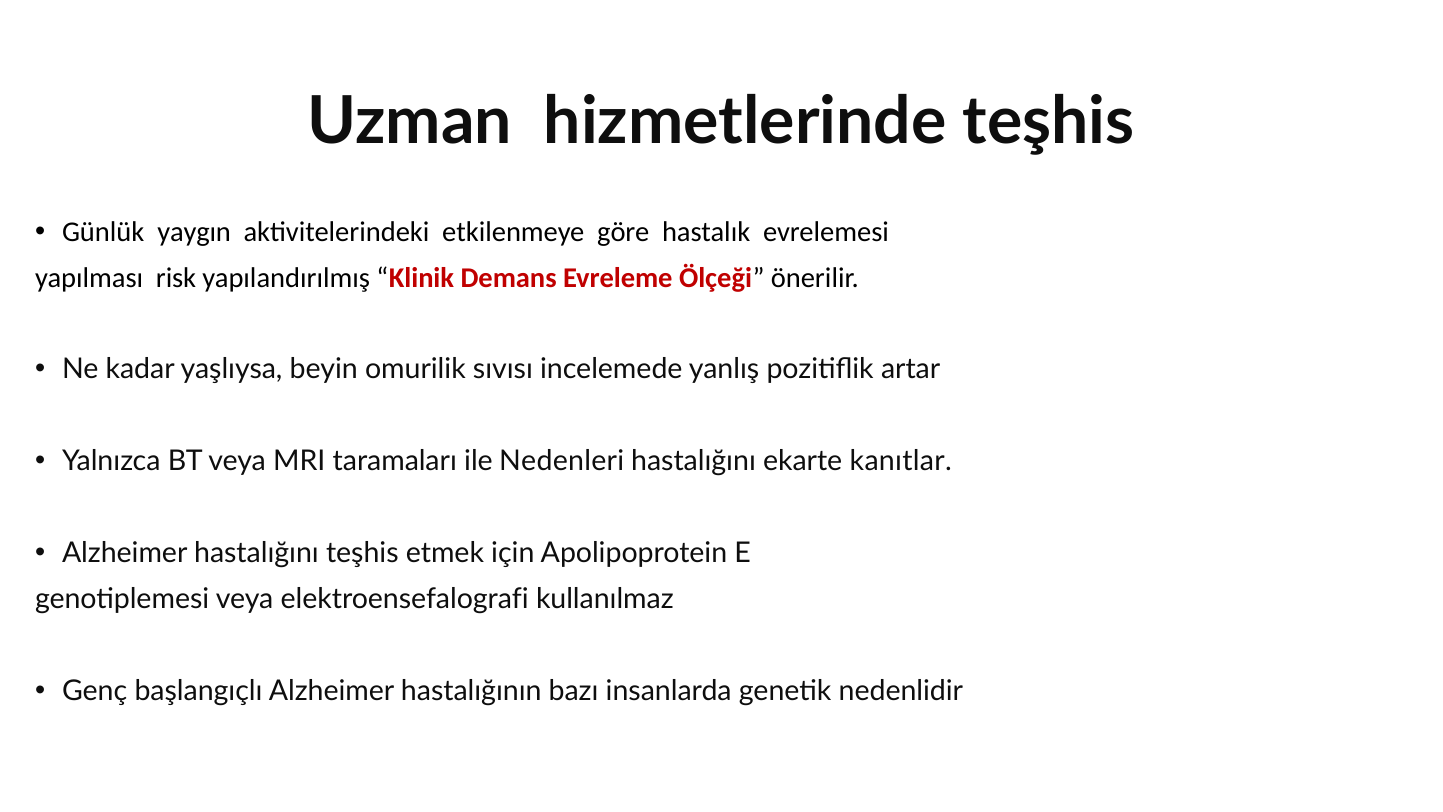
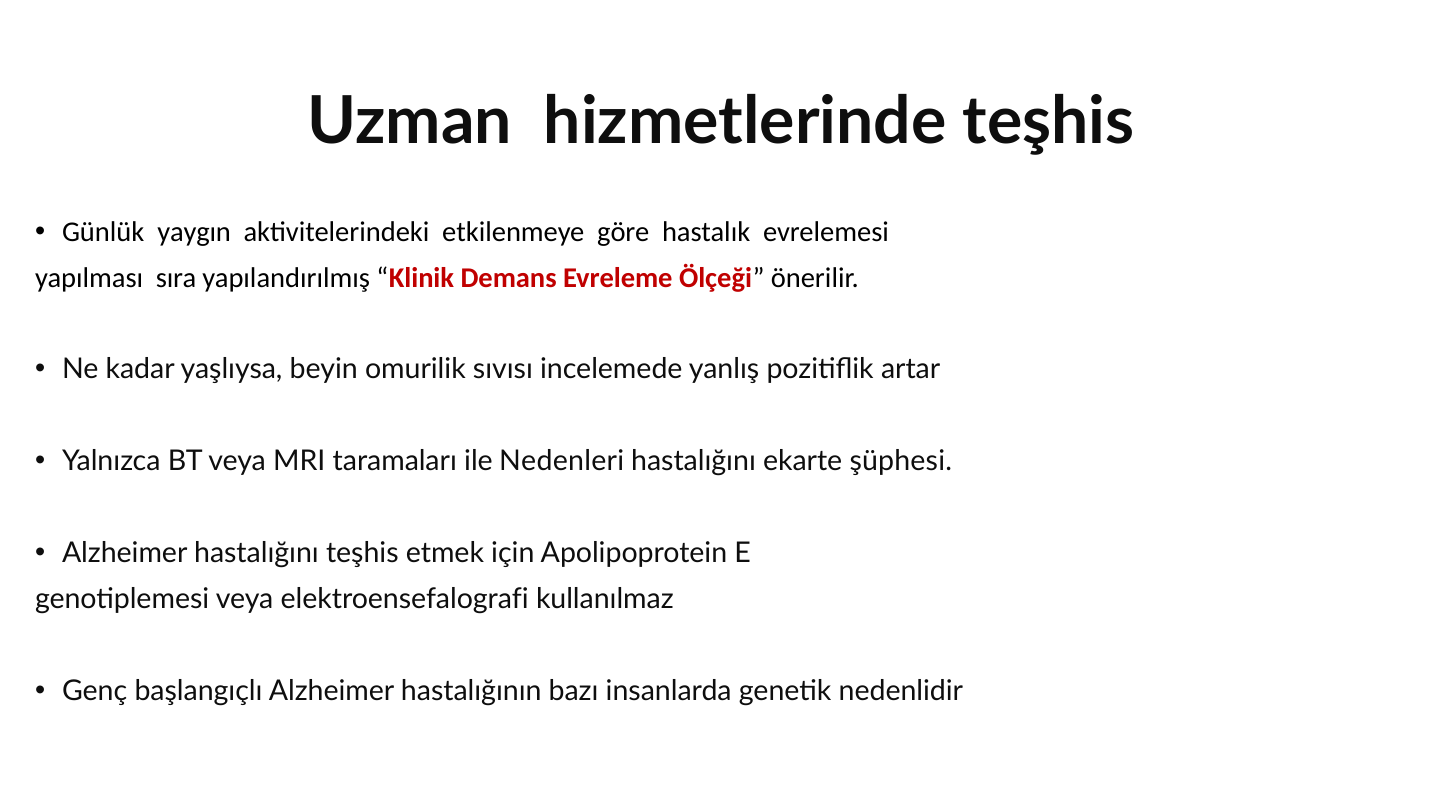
risk: risk -> sıra (176, 278)
kanıtlar: kanıtlar -> şüphesi (901, 461)
